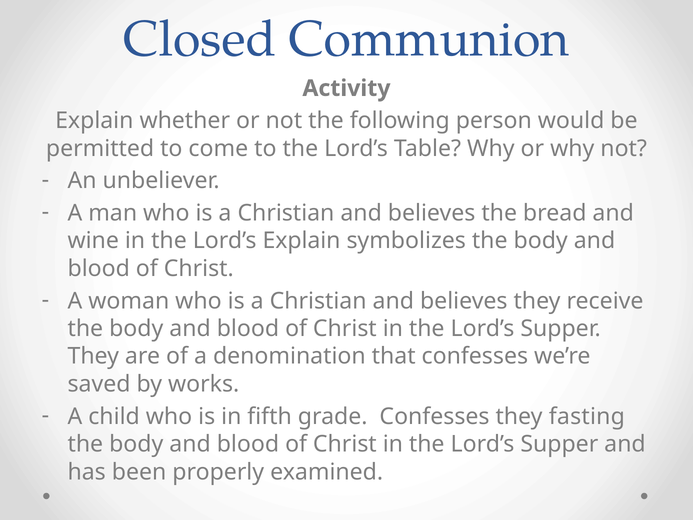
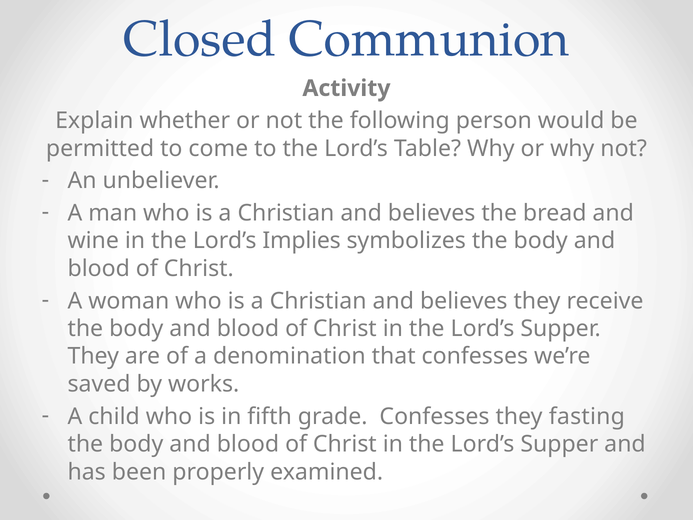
Lord’s Explain: Explain -> Implies (302, 241)
